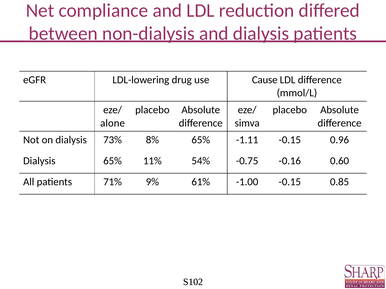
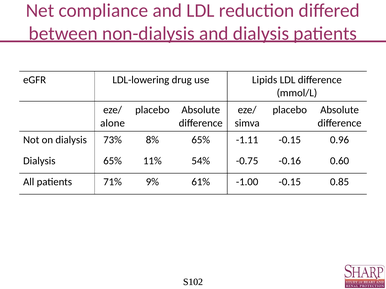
Cause: Cause -> Lipids (265, 80)
